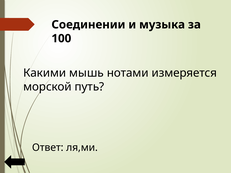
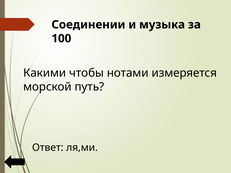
мышь: мышь -> чтобы (86, 73)
